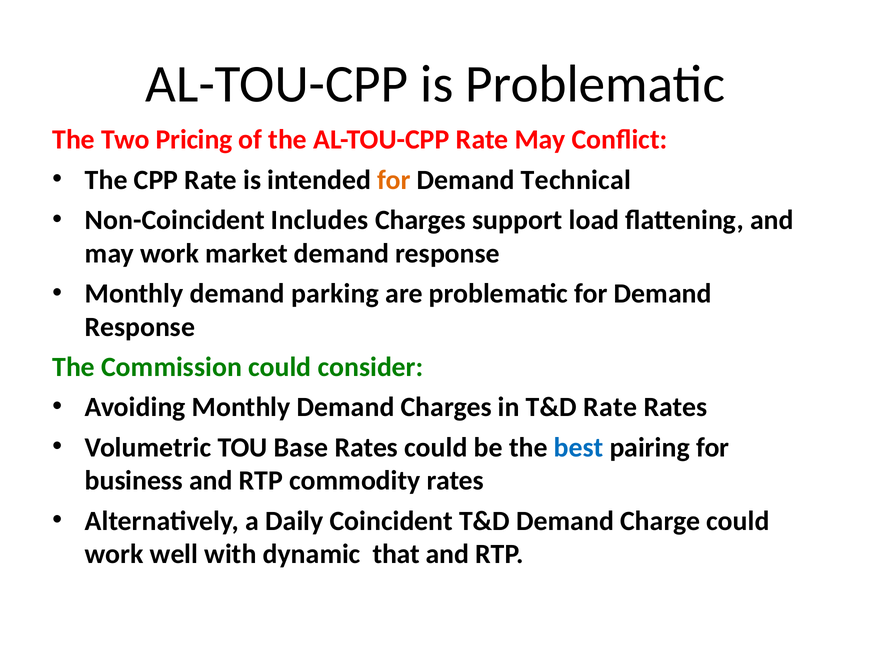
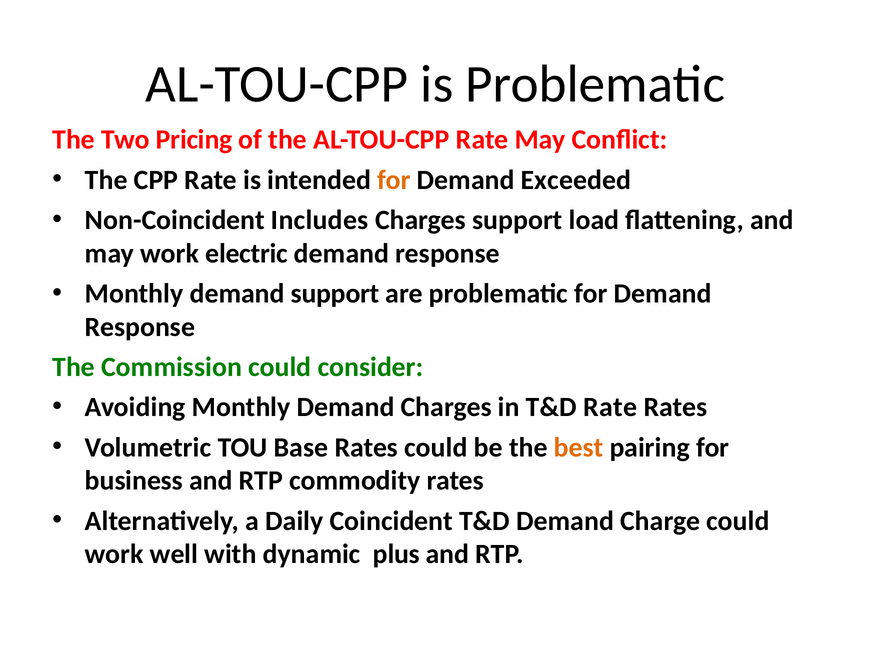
Technical: Technical -> Exceeded (576, 180)
market: market -> electric (247, 253)
demand parking: parking -> support (335, 294)
best colour: blue -> orange (579, 448)
that: that -> plus (396, 554)
